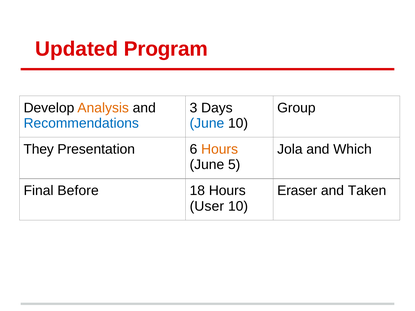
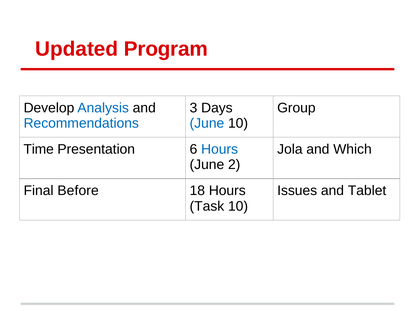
Analysis colour: orange -> blue (103, 108)
They: They -> Time (39, 149)
Hours colour: orange -> blue (220, 149)
5: 5 -> 2 (234, 165)
Eraser: Eraser -> Issues (297, 191)
Taken: Taken -> Tablet (367, 191)
User: User -> Task (207, 206)
